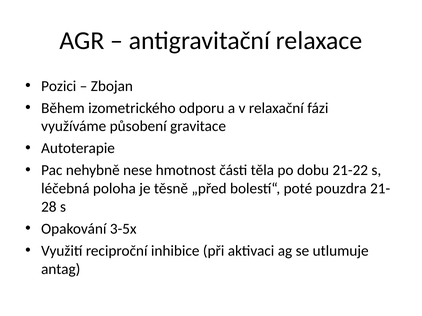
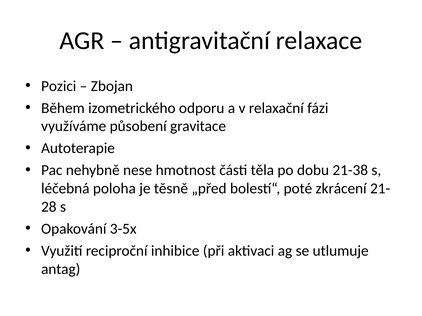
21-22: 21-22 -> 21-38 (350, 171)
pouzdra: pouzdra -> zkrácení (341, 189)
